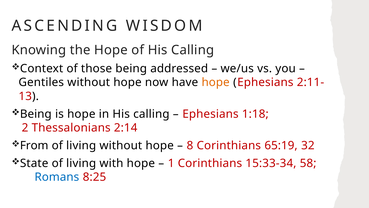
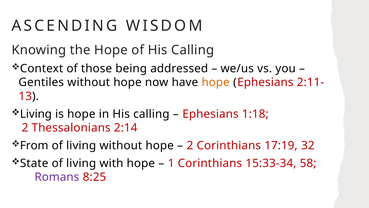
Being: Being -> Living (36, 114)
8: 8 -> 2 (190, 145)
65:19: 65:19 -> 17:19 (281, 145)
Romans colour: blue -> purple (57, 177)
